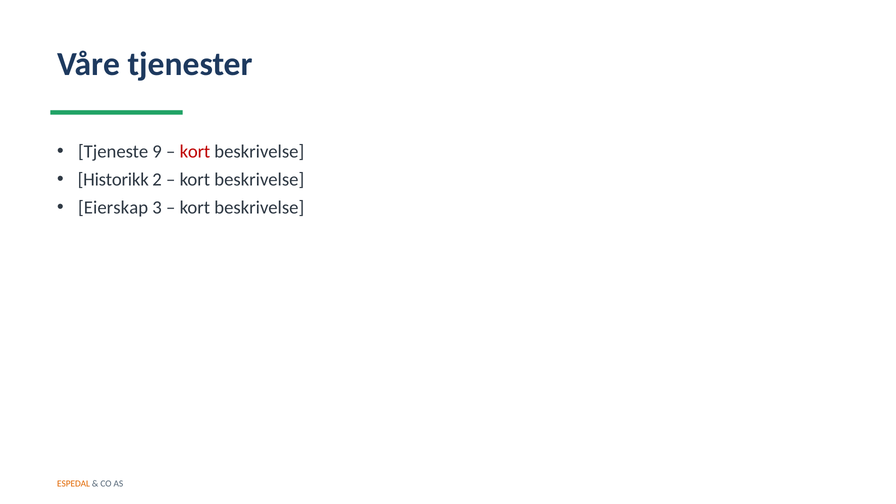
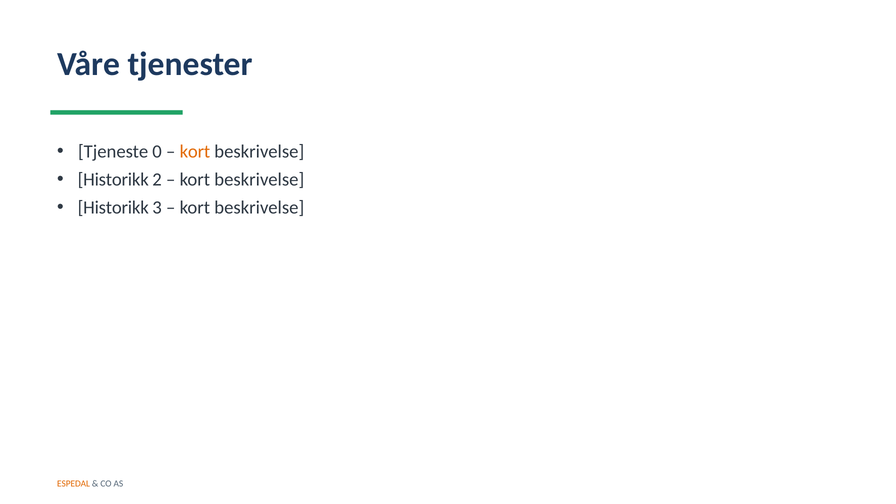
9: 9 -> 0 (157, 152)
kort colour: red -> orange (195, 152)
Eierskap: Eierskap -> Historikk (113, 208)
